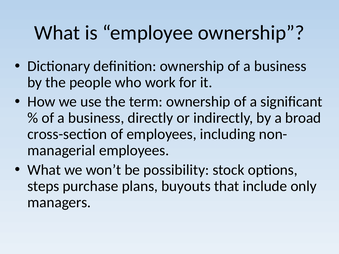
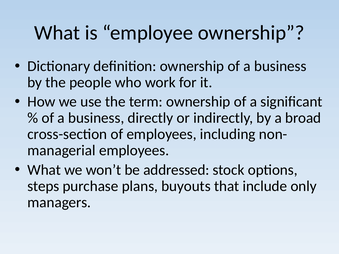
possibility: possibility -> addressed (176, 170)
